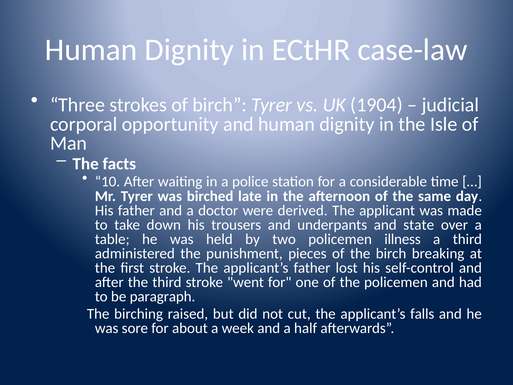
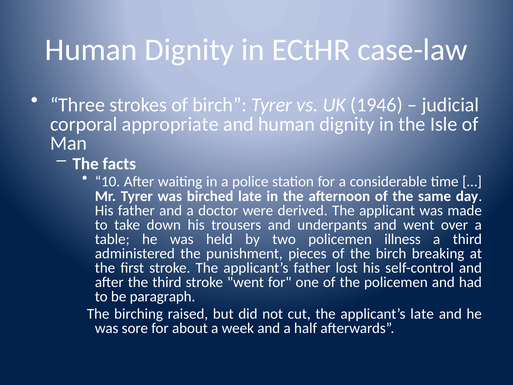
1904: 1904 -> 1946 (377, 105)
opportunity: opportunity -> appropriate (170, 124)
and state: state -> went (419, 225)
applicant’s falls: falls -> late (422, 314)
